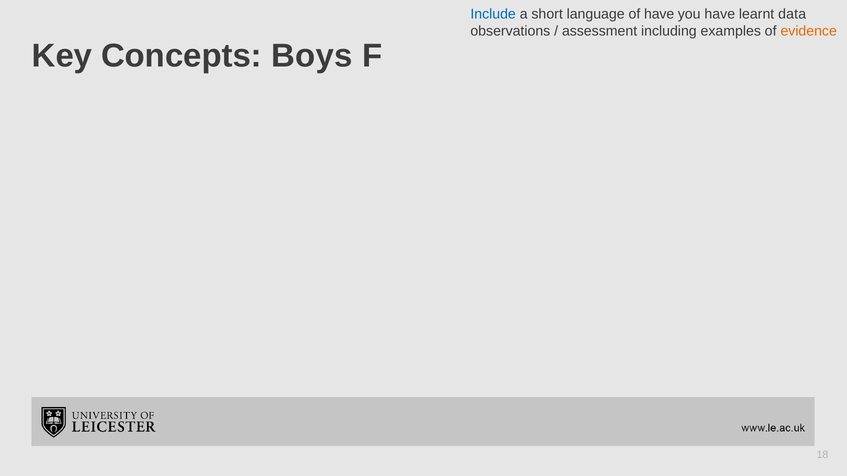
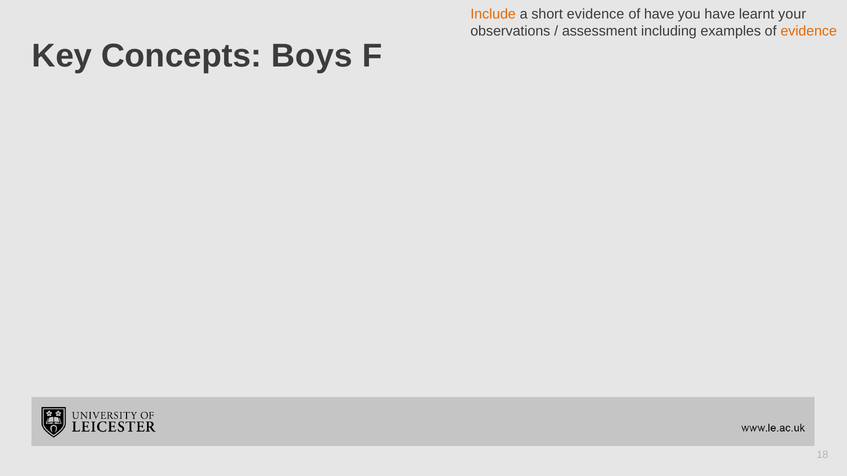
Include colour: blue -> orange (493, 14)
short language: language -> evidence (596, 14)
data: data -> your (792, 14)
